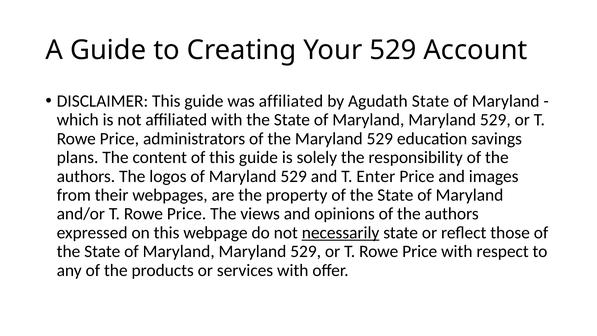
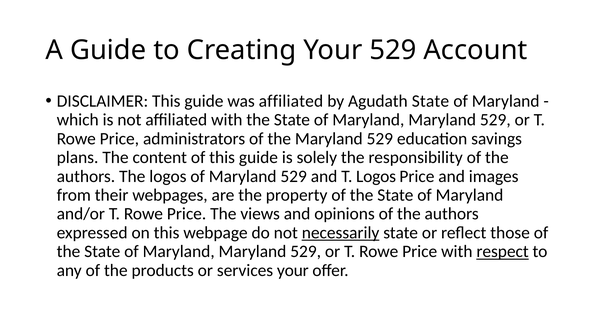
T Enter: Enter -> Logos (376, 176)
respect underline: none -> present (503, 251)
services with: with -> your (293, 270)
